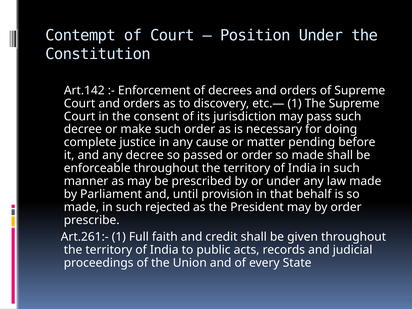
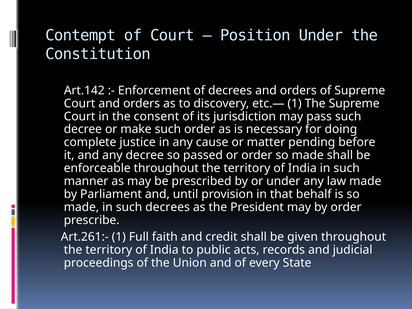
such rejected: rejected -> decrees (168, 207)
